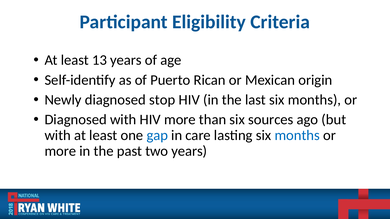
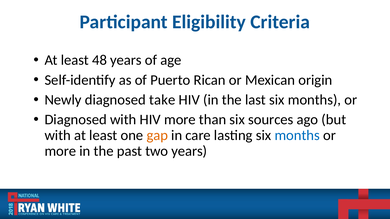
13: 13 -> 48 (100, 60)
stop: stop -> take (162, 100)
gap colour: blue -> orange (157, 136)
